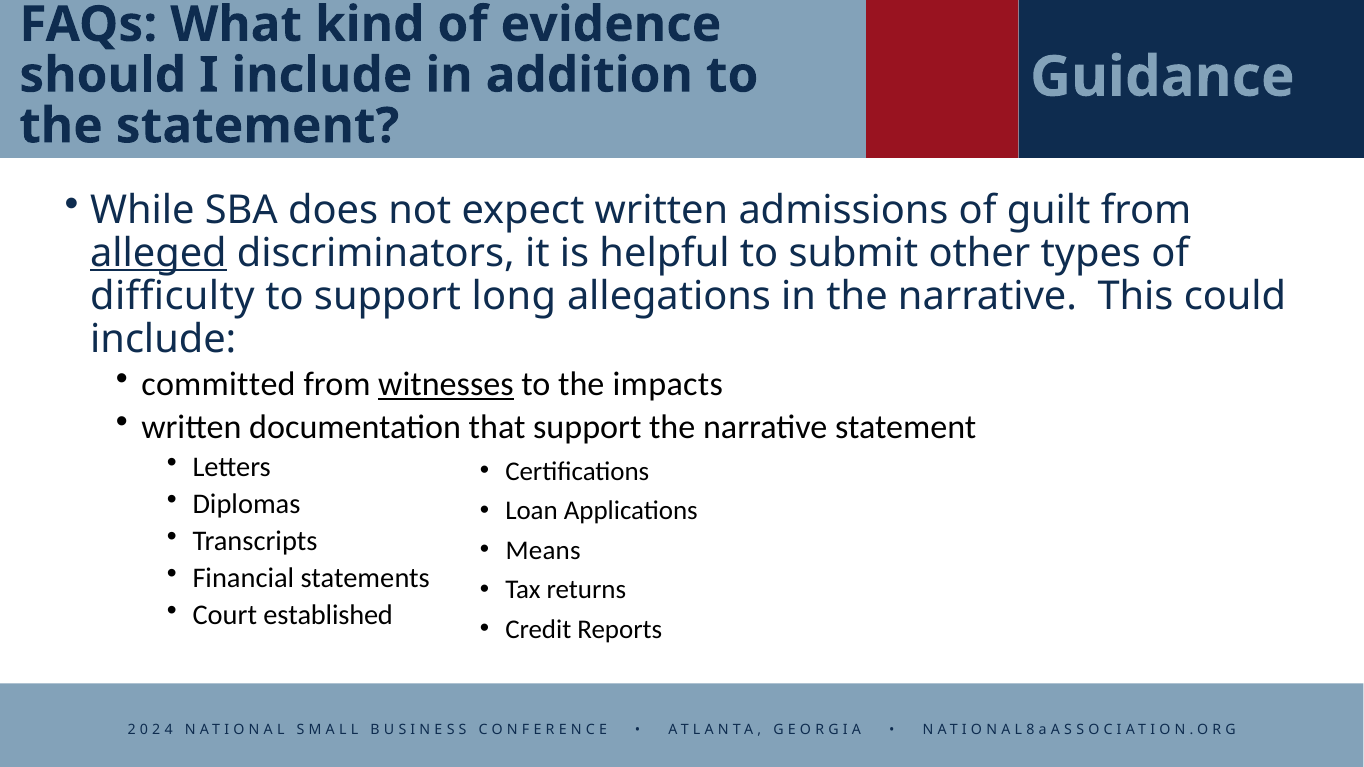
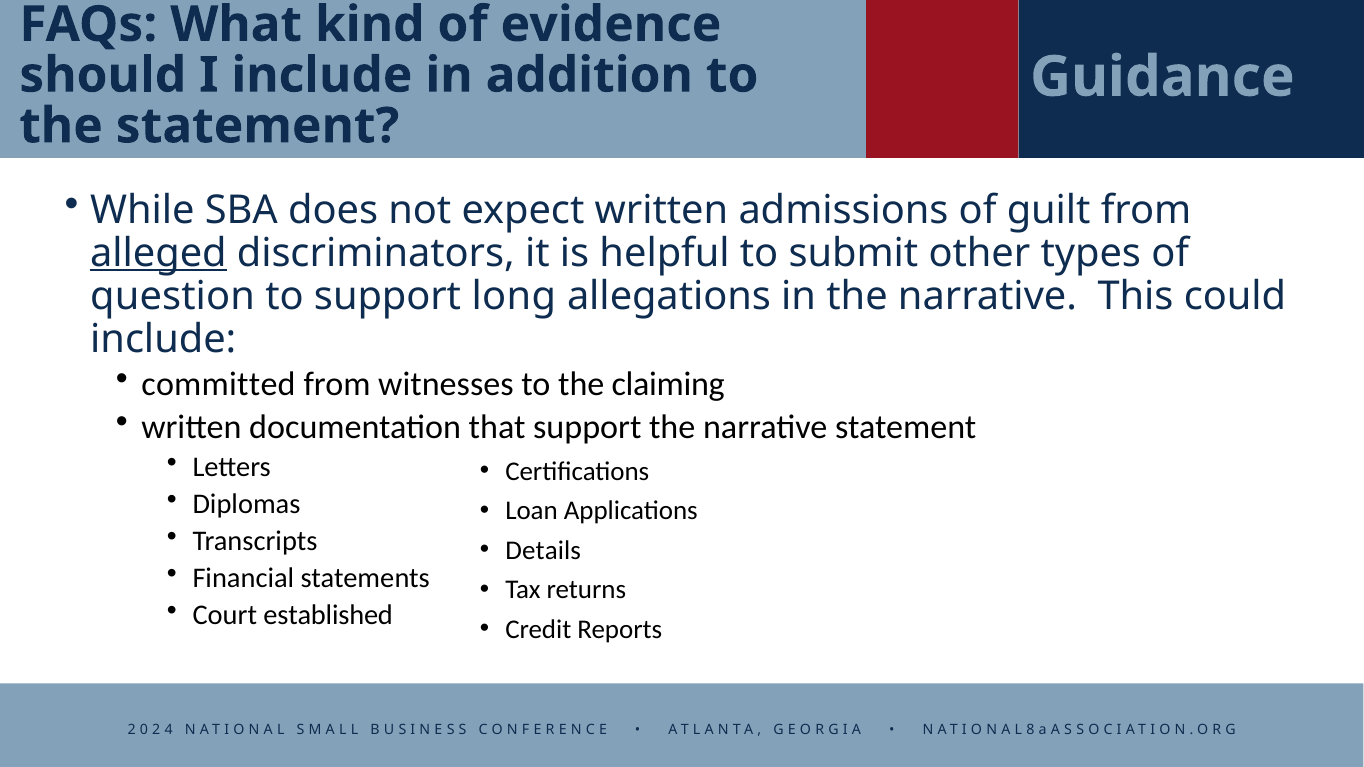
difficulty: difficulty -> question (173, 296)
witnesses underline: present -> none (446, 385)
impacts: impacts -> claiming (668, 385)
Means: Means -> Details (543, 551)
